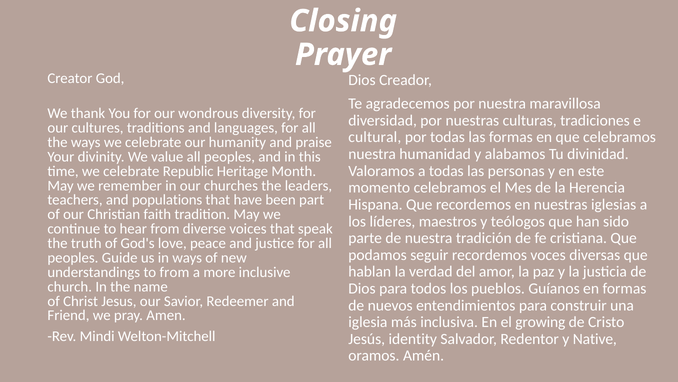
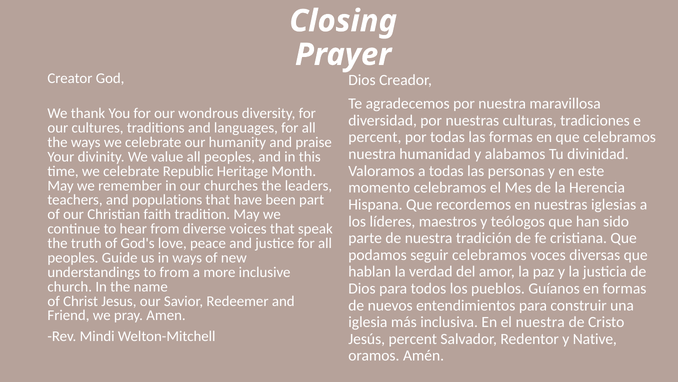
cultural: cultural -> percent (375, 137)
seguir recordemos: recordemos -> celebramos (489, 255)
el growing: growing -> nuestra (540, 322)
Jesús identity: identity -> percent (413, 338)
